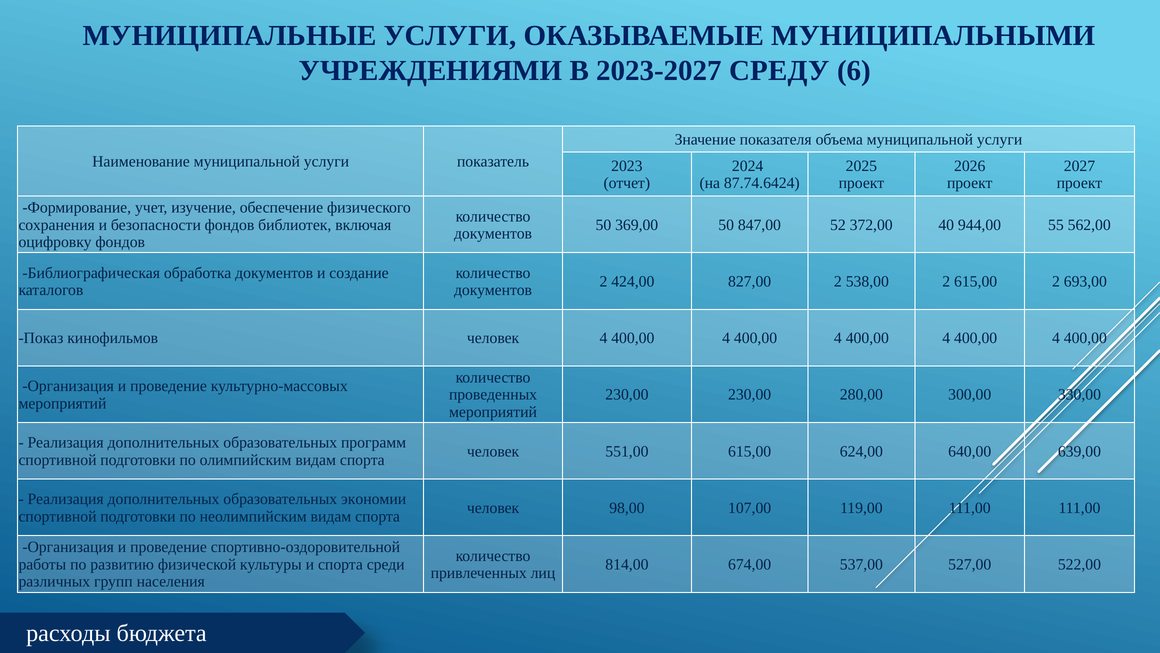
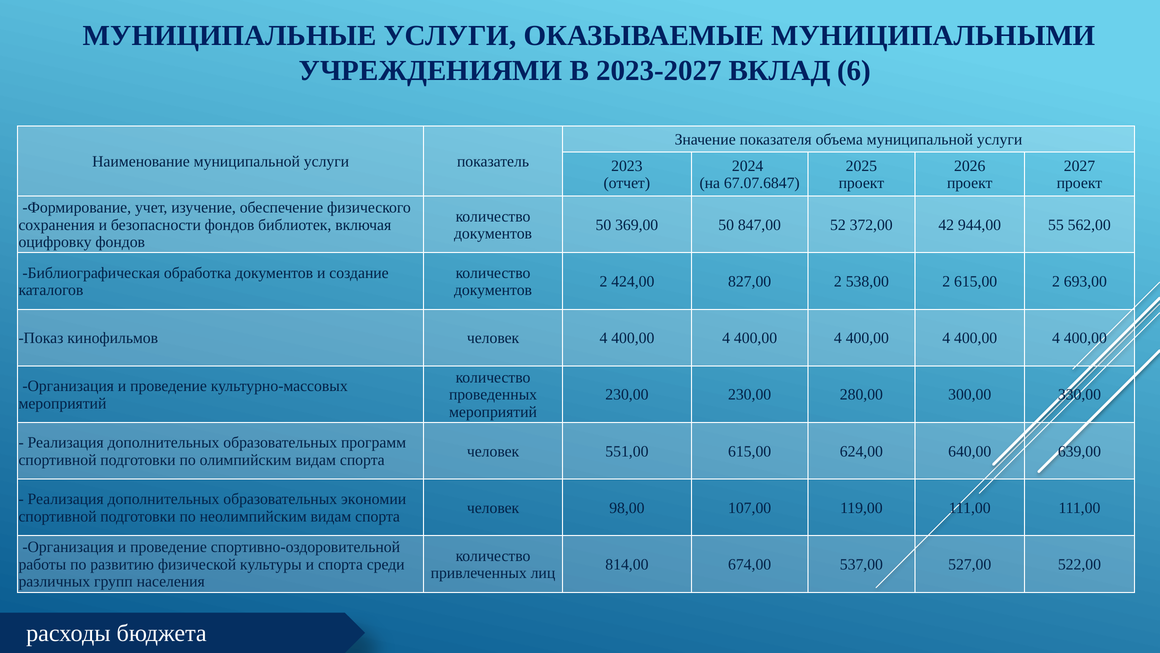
СРЕДУ: СРЕДУ -> ВКЛАД (780, 71)
87.74.6424: 87.74.6424 -> 67.07.6847 (762, 183)
40: 40 -> 42 (946, 225)
